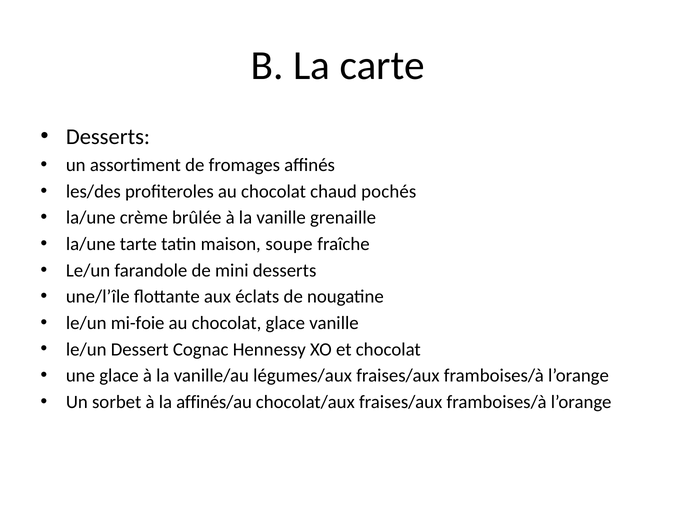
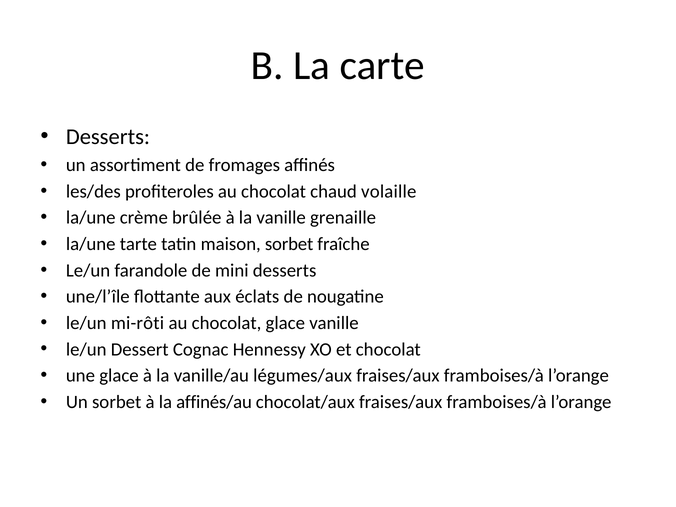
pochés: pochés -> volaille (389, 191)
maison soupe: soupe -> sorbet (289, 244)
mi-foie: mi-foie -> mi-rôti (137, 323)
